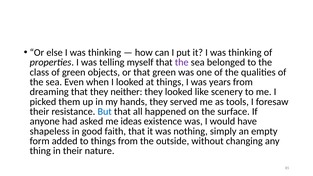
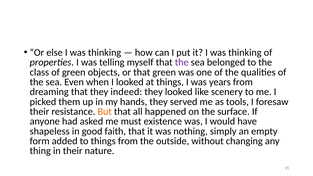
neither: neither -> indeed (126, 92)
But colour: blue -> orange (105, 112)
ideas: ideas -> must (131, 121)
